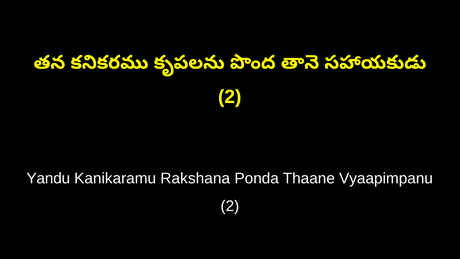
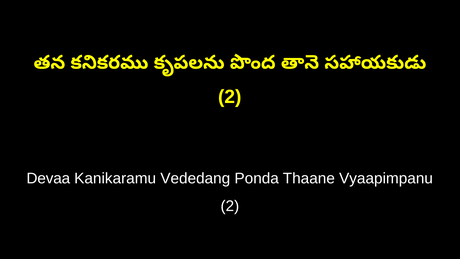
Yandu: Yandu -> Devaa (48, 178)
Rakshana: Rakshana -> Vededang (195, 178)
